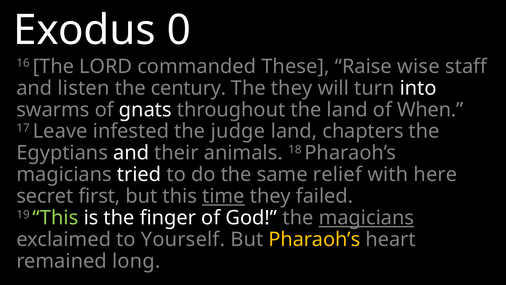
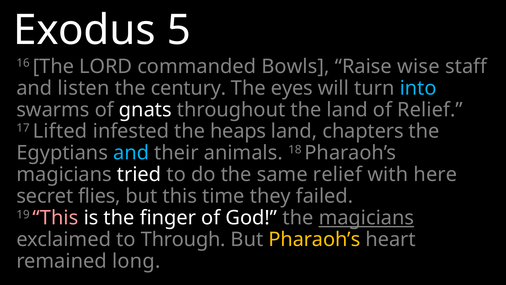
0: 0 -> 5 (179, 30)
These: These -> Bowls (295, 66)
The they: they -> eyes (292, 88)
into colour: white -> light blue (418, 88)
of When: When -> Relief (430, 110)
Leave: Leave -> Lifted (60, 131)
judge: judge -> heaps (238, 131)
and colour: white -> light blue (131, 153)
first: first -> flies (99, 196)
time underline: present -> none (223, 196)
This colour: light green -> pink (56, 218)
Yourself: Yourself -> Through (183, 239)
